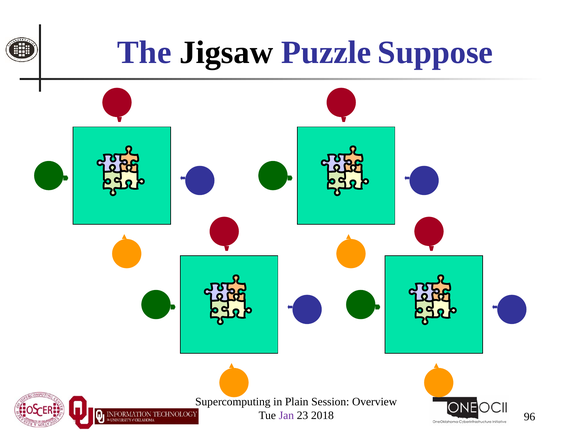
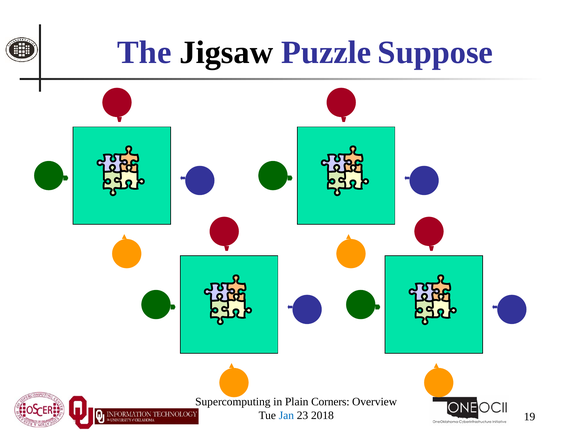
Session: Session -> Corners (330, 401)
Jan colour: purple -> blue (286, 415)
96: 96 -> 19 (530, 416)
